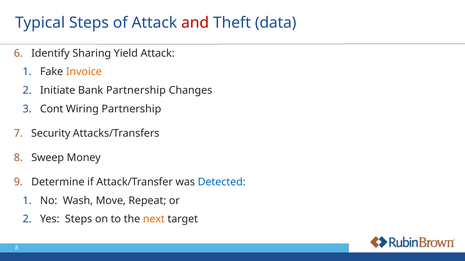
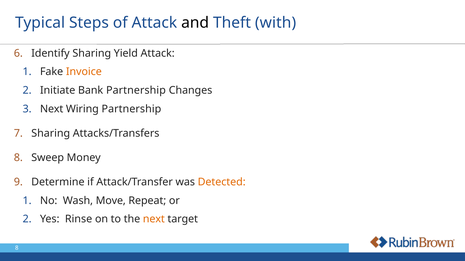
and colour: red -> black (195, 23)
data: data -> with (276, 23)
Cont: Cont -> Next (52, 109)
Security: Security -> Sharing (51, 134)
Detected colour: blue -> orange (222, 182)
Yes Steps: Steps -> Rinse (79, 220)
